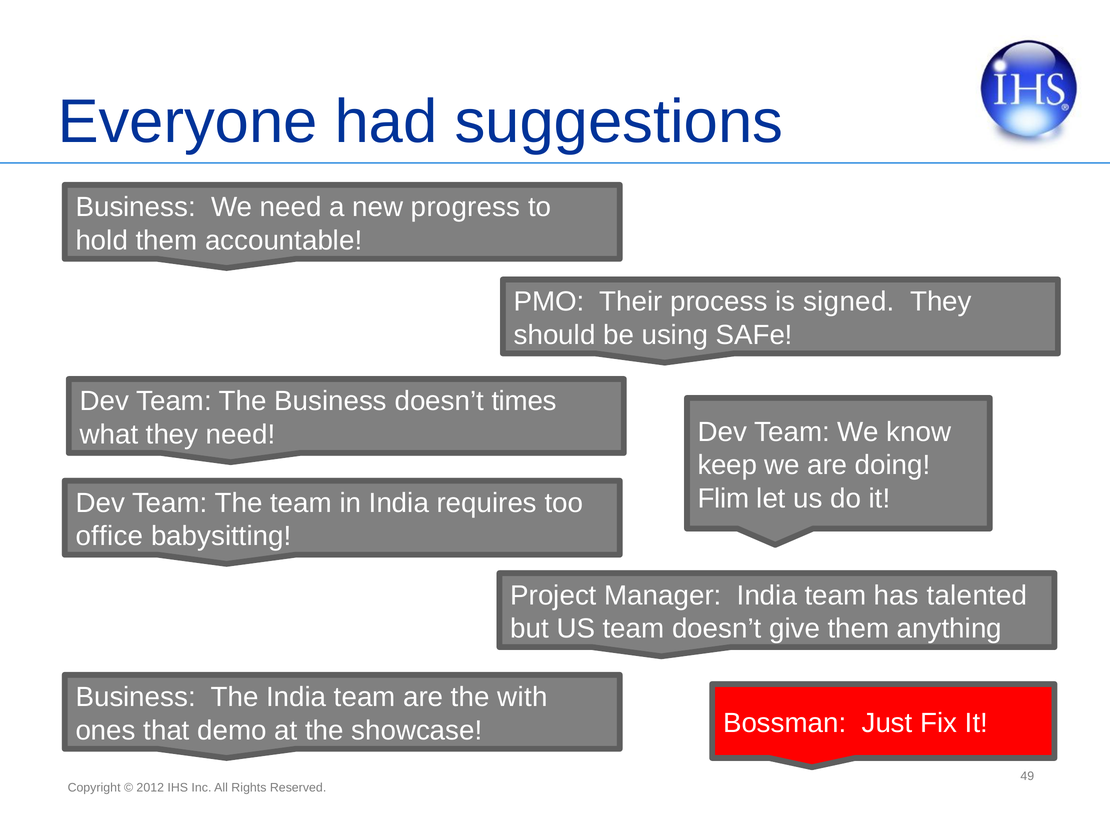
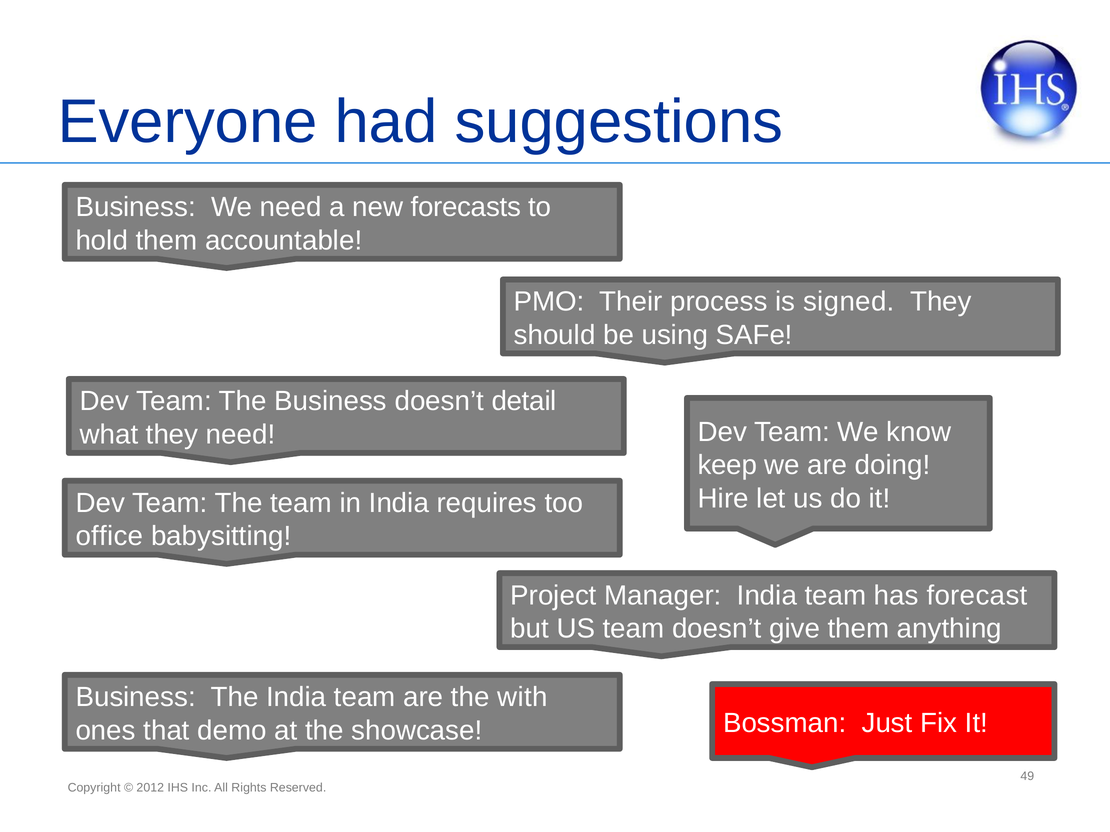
progress: progress -> forecasts (466, 207)
times: times -> detail (524, 401)
Flim: Flim -> Hire (723, 499)
talented: talented -> forecast (977, 596)
